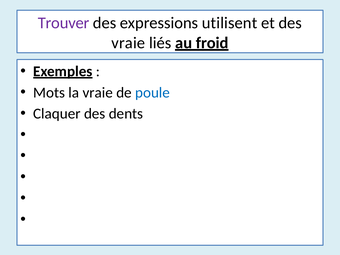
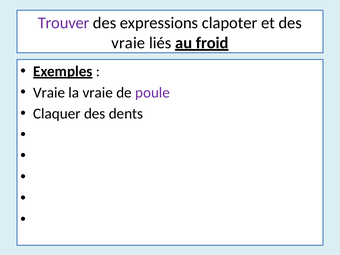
utilisent: utilisent -> clapoter (230, 23)
Mots: Mots -> Vraie (49, 93)
poule colour: blue -> purple (153, 93)
